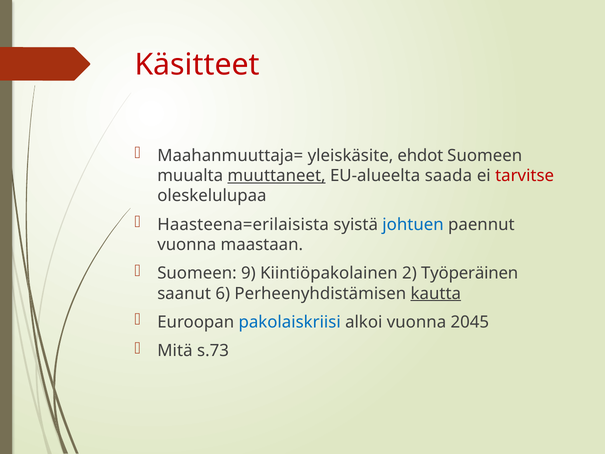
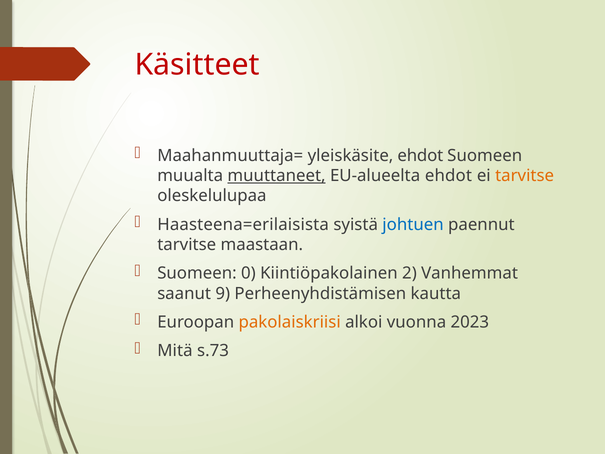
EU-alueelta saada: saada -> ehdot (448, 176)
tarvitse colour: red -> orange (525, 176)
vuonna: vuonna -> tarvitse (187, 245)
9: 9 -> 0 (248, 273)
Työperäinen: Työperäinen -> Vanhemmat (470, 273)
6: 6 -> 9 (223, 293)
kautta underline: present -> none (436, 293)
pakolaiskriisi colour: blue -> orange (290, 322)
2045: 2045 -> 2023 (470, 322)
